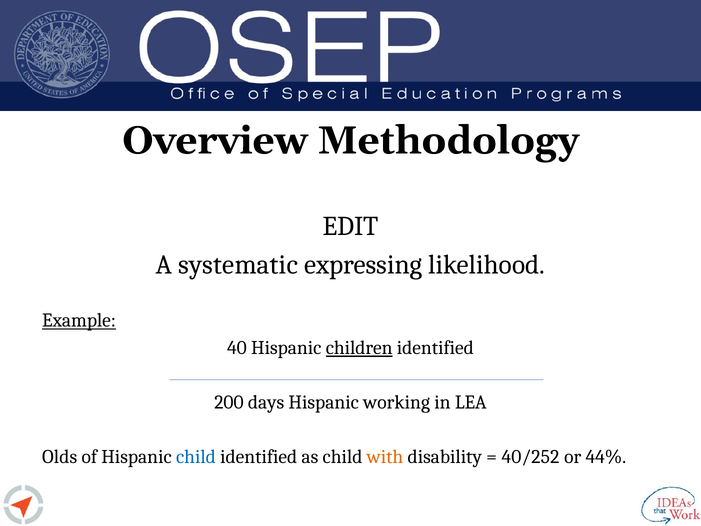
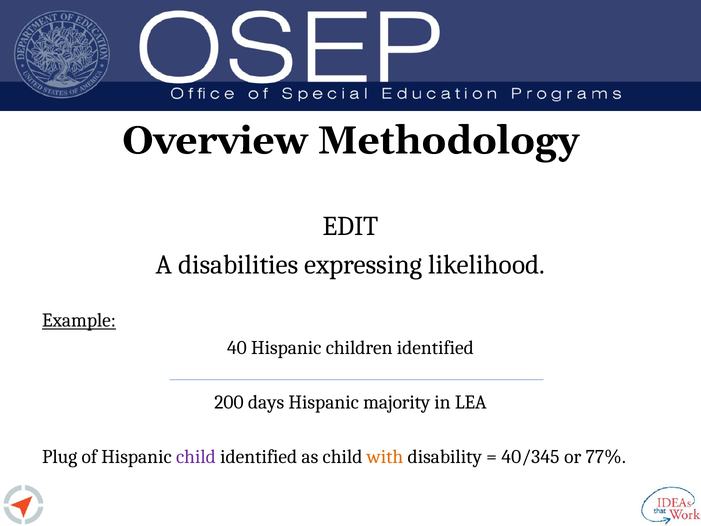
systematic: systematic -> disabilities (238, 264)
children underline: present -> none (359, 348)
working: working -> majority (397, 402)
Olds: Olds -> Plug (60, 457)
child colour: blue -> purple (196, 457)
40/252: 40/252 -> 40/345 (530, 457)
44%: 44% -> 77% (606, 457)
